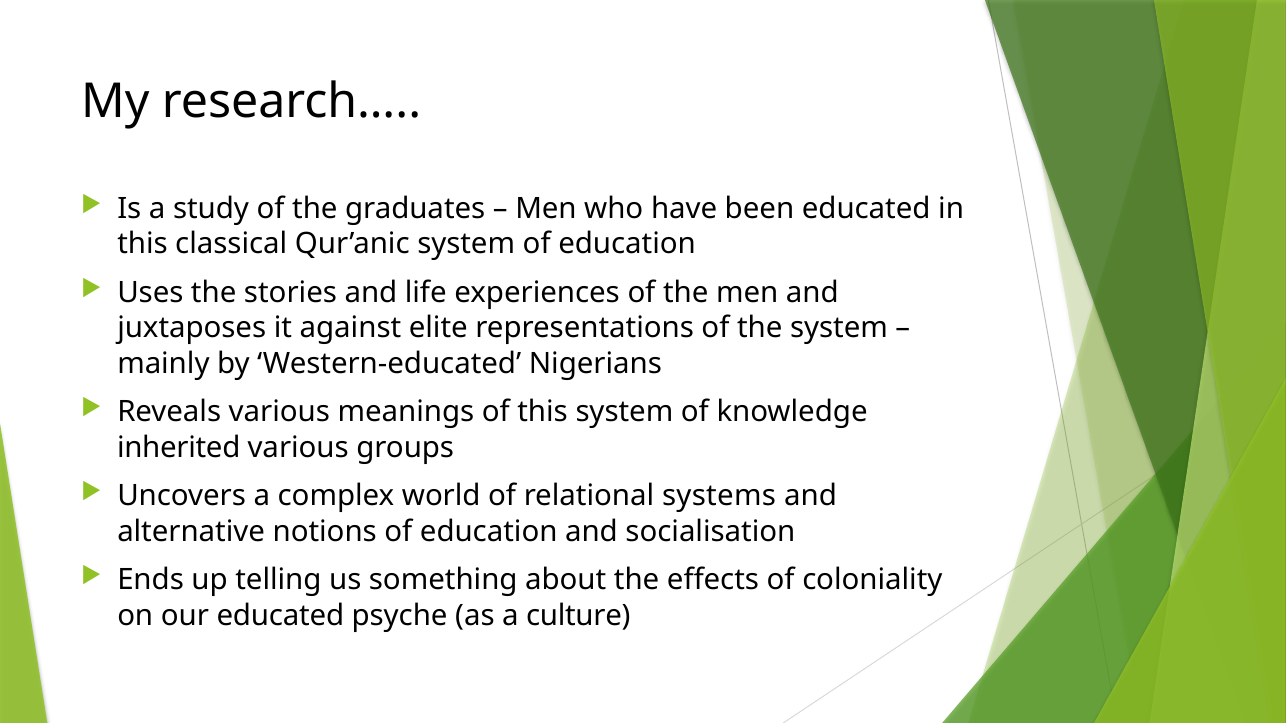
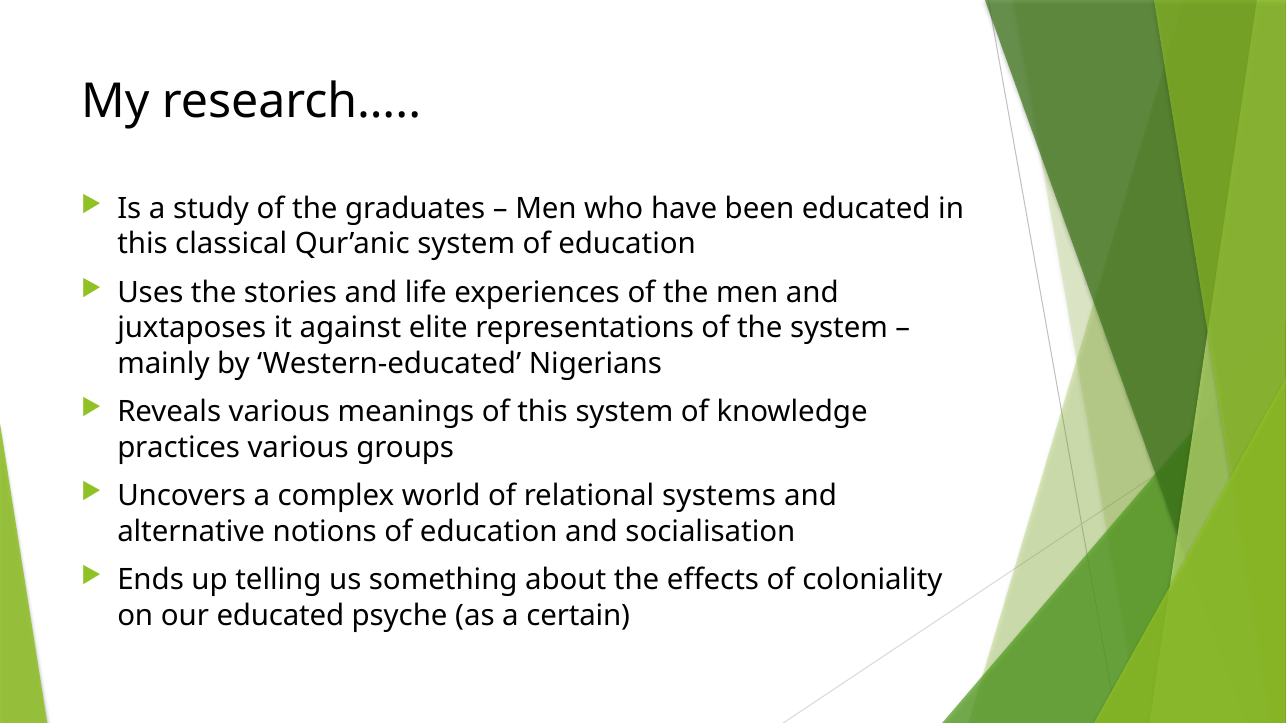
inherited: inherited -> practices (179, 448)
culture: culture -> certain (578, 616)
